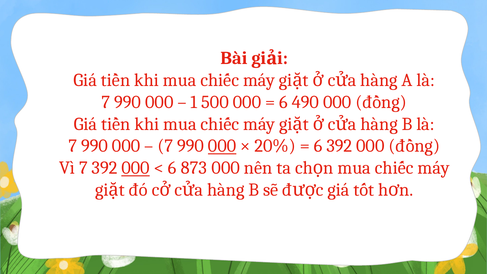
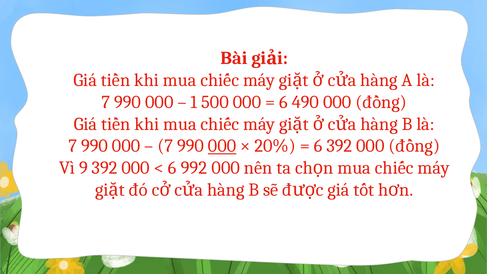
Vì 7: 7 -> 9 (83, 168)
000 underline: present -> none (136, 168)
873: 873 -> 992 (194, 168)
